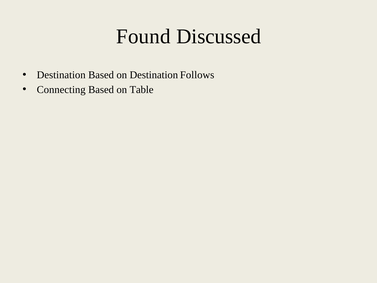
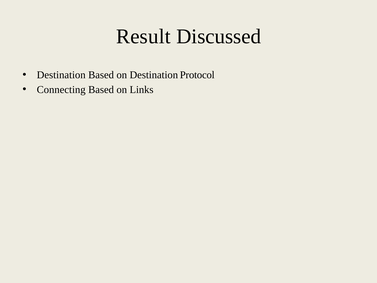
Found: Found -> Result (143, 36)
Follows: Follows -> Protocol (197, 75)
Table: Table -> Links (142, 90)
